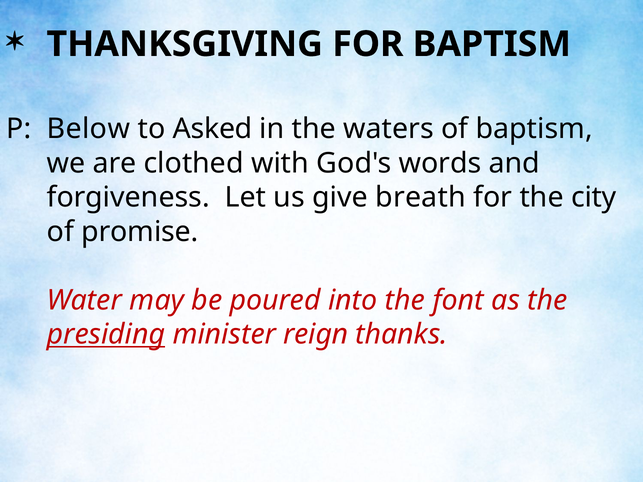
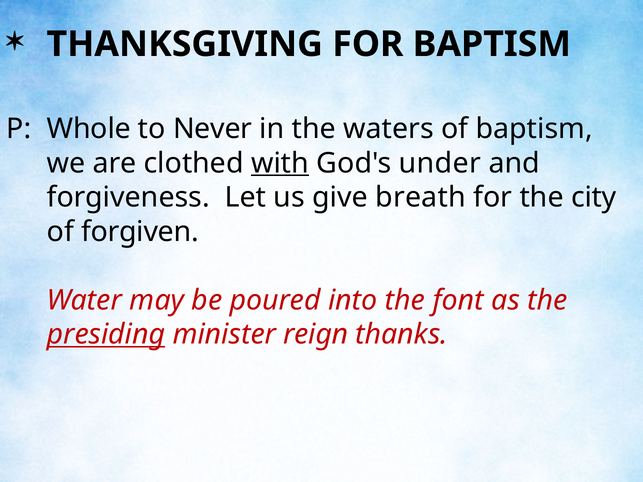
Below: Below -> Whole (89, 129)
Asked: Asked -> Never (213, 129)
with underline: none -> present (280, 163)
words: words -> under (440, 163)
promise: promise -> forgiven (140, 232)
